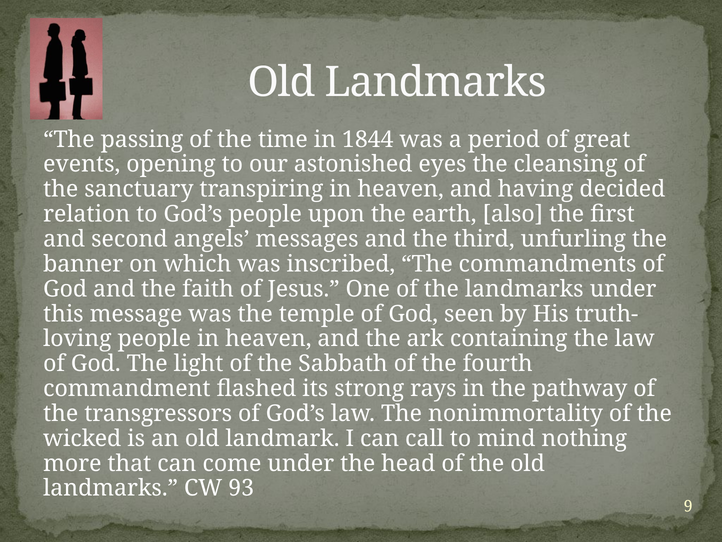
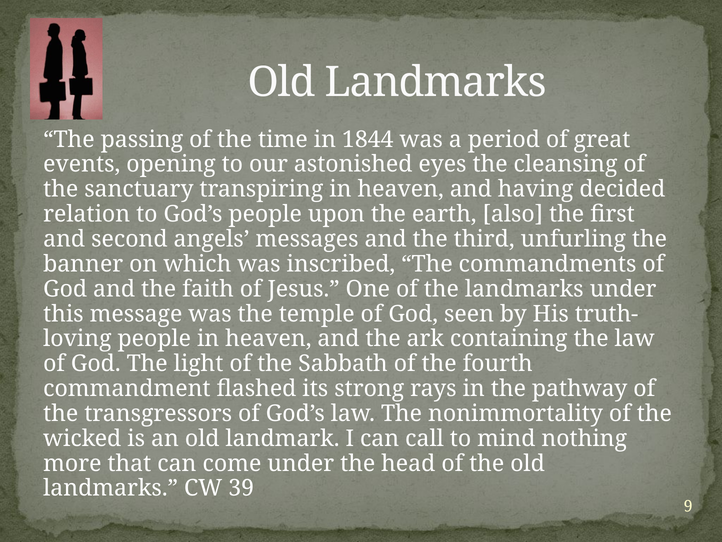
93: 93 -> 39 (241, 488)
